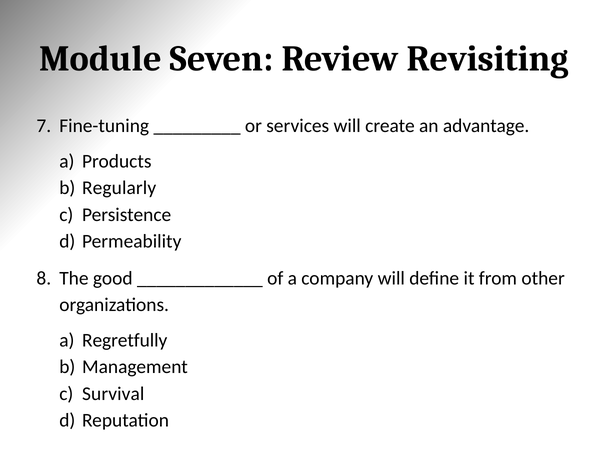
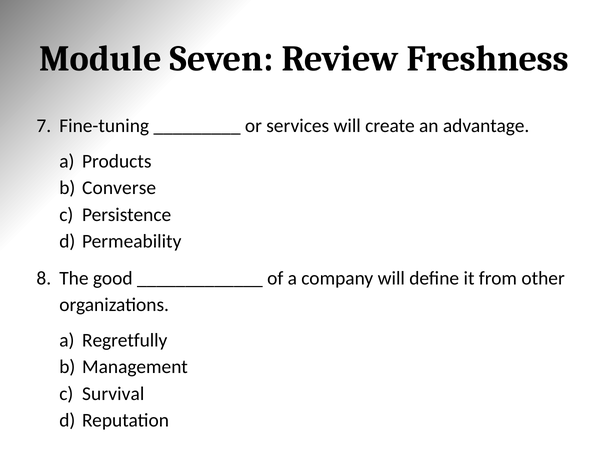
Revisiting: Revisiting -> Freshness (488, 59)
Regularly: Regularly -> Converse (119, 188)
